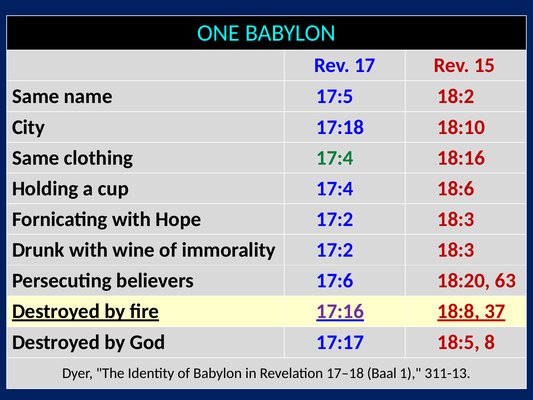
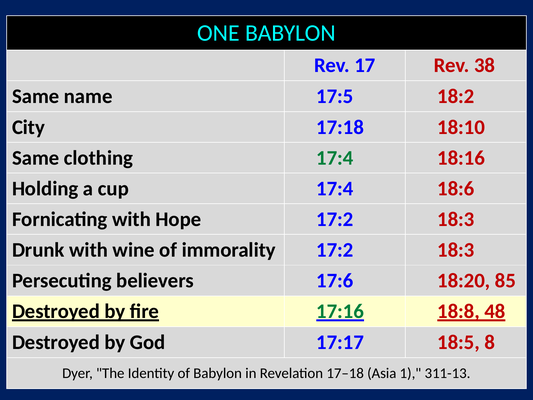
15: 15 -> 38 (485, 65)
63: 63 -> 85 (505, 281)
17:16 colour: purple -> green (340, 311)
37: 37 -> 48 (495, 311)
Baal: Baal -> Asia (382, 373)
